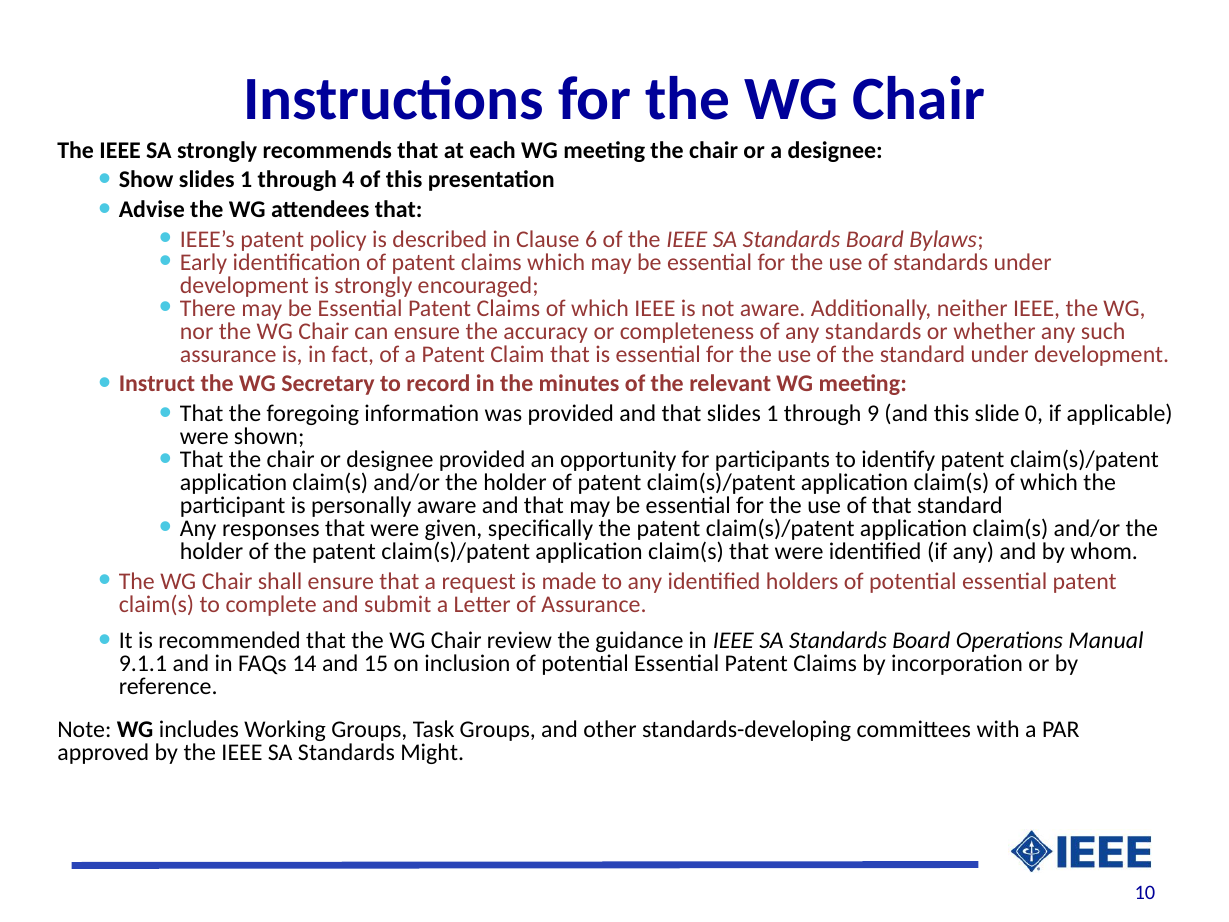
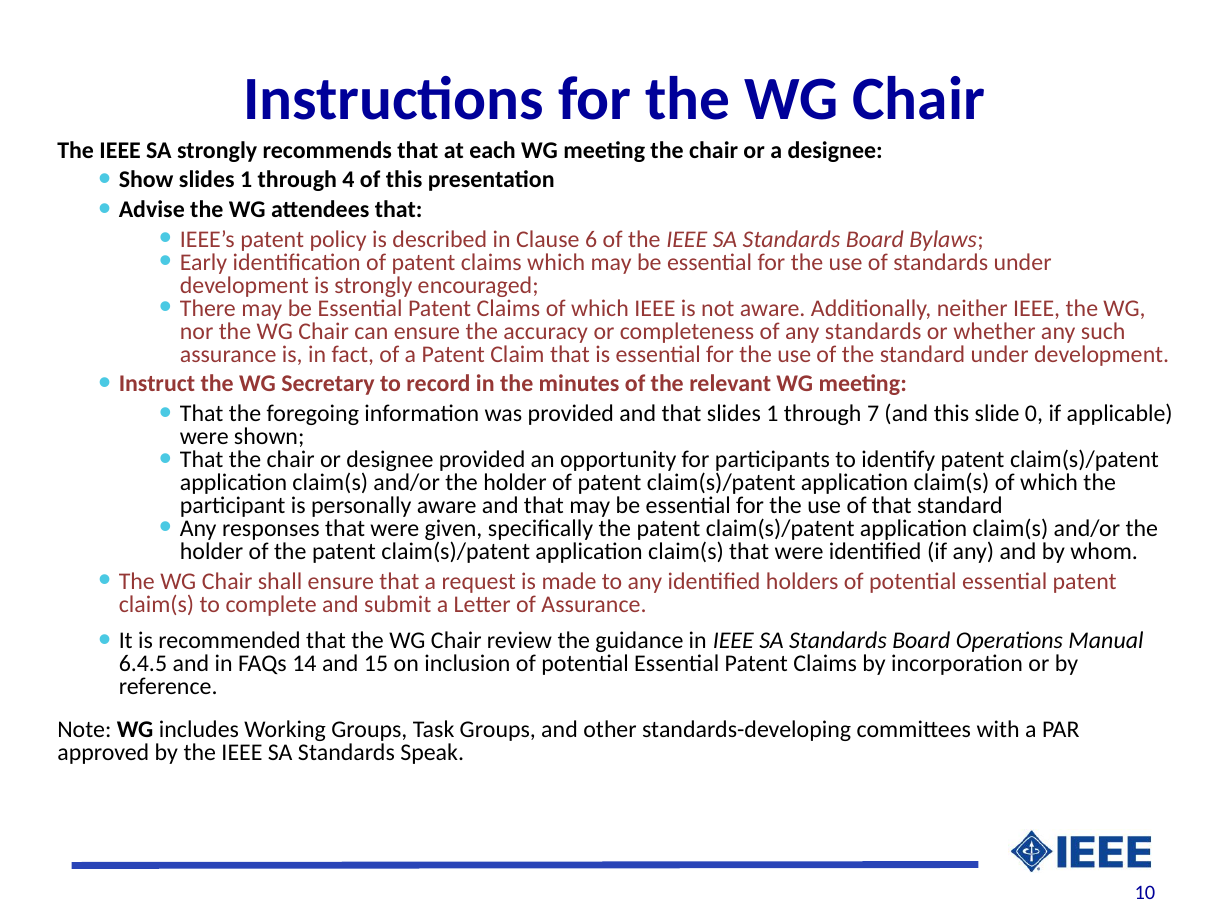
9: 9 -> 7 (873, 414)
9.1.1: 9.1.1 -> 6.4.5 (143, 664)
Might: Might -> Speak (432, 753)
